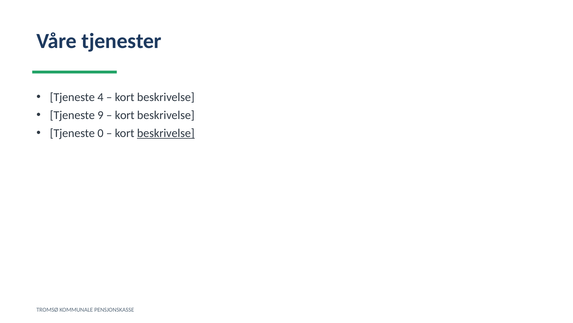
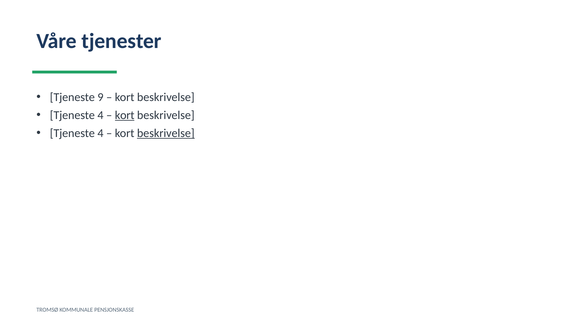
4: 4 -> 9 (100, 97)
9: 9 -> 4 (100, 115)
kort underline: none -> present (125, 115)
0: 0 -> 4 (100, 133)
